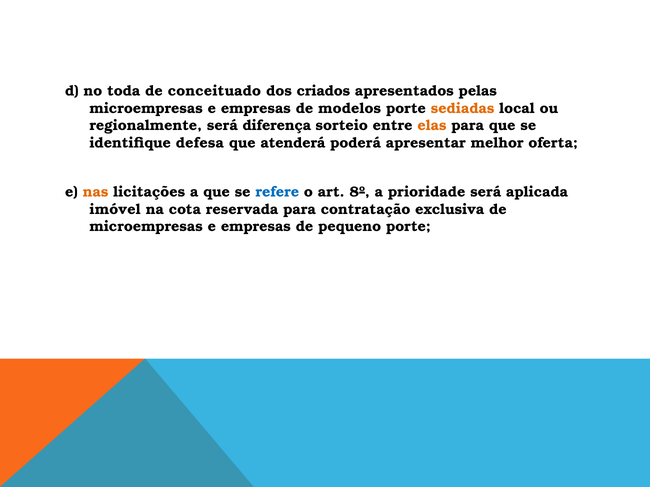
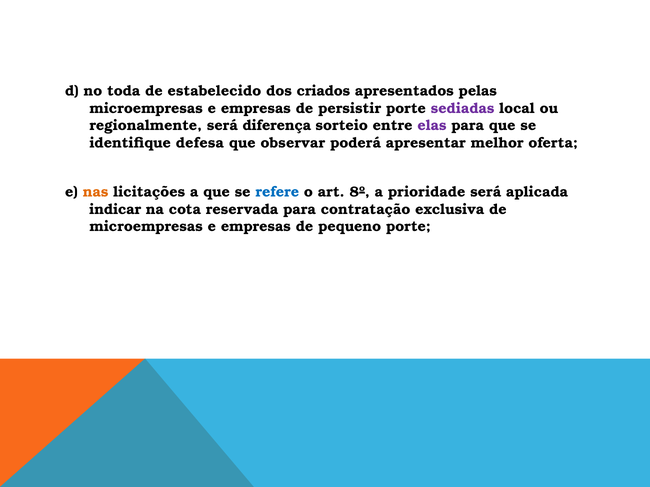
conceituado: conceituado -> estabelecido (214, 91)
modelos: modelos -> persistir (350, 108)
sediadas colour: orange -> purple (463, 108)
elas colour: orange -> purple (432, 126)
atenderá: atenderá -> observar (293, 143)
imóvel: imóvel -> indicar (115, 210)
